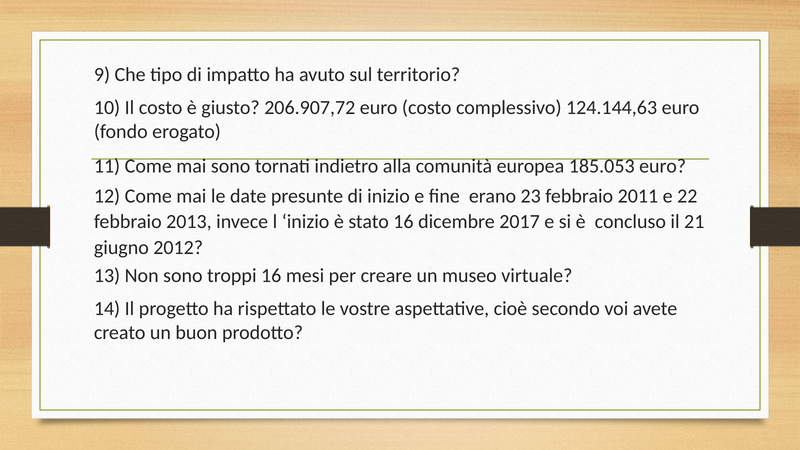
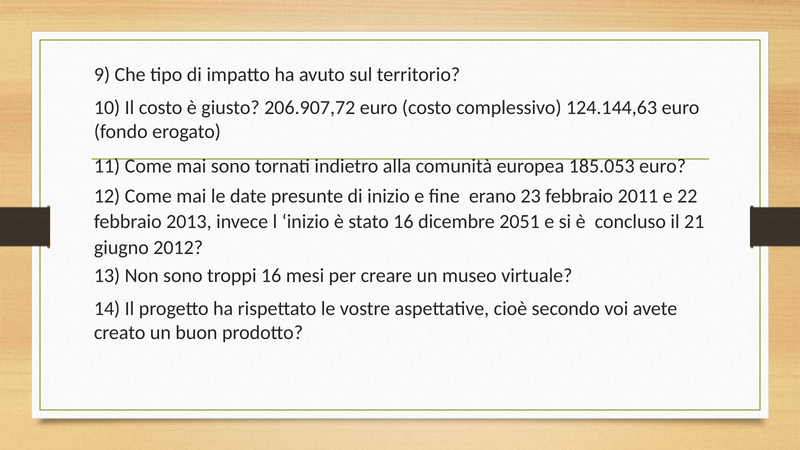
2017: 2017 -> 2051 (520, 222)
